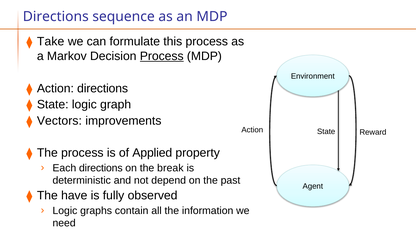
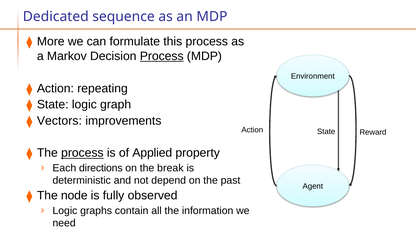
Directions: Directions -> Dedicated (56, 17)
Take: Take -> More (51, 42)
Action directions: directions -> repeating (103, 88)
process underline: none -> present (82, 153)
have: have -> node (74, 196)
